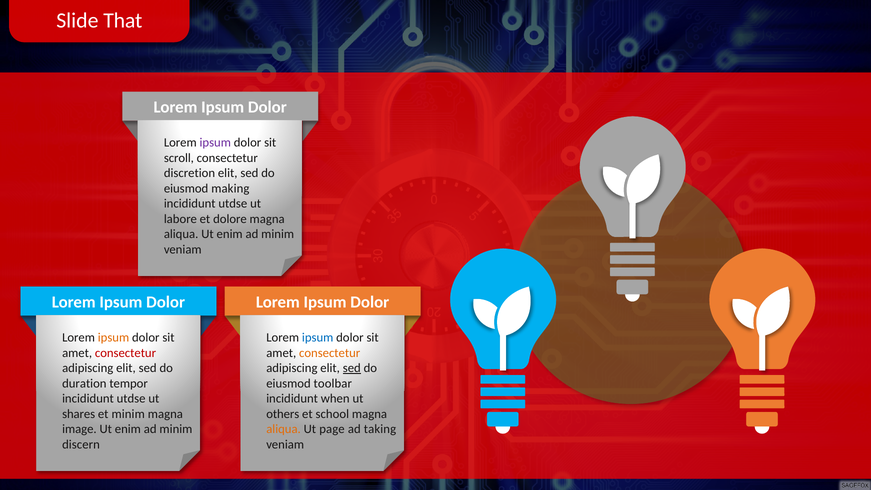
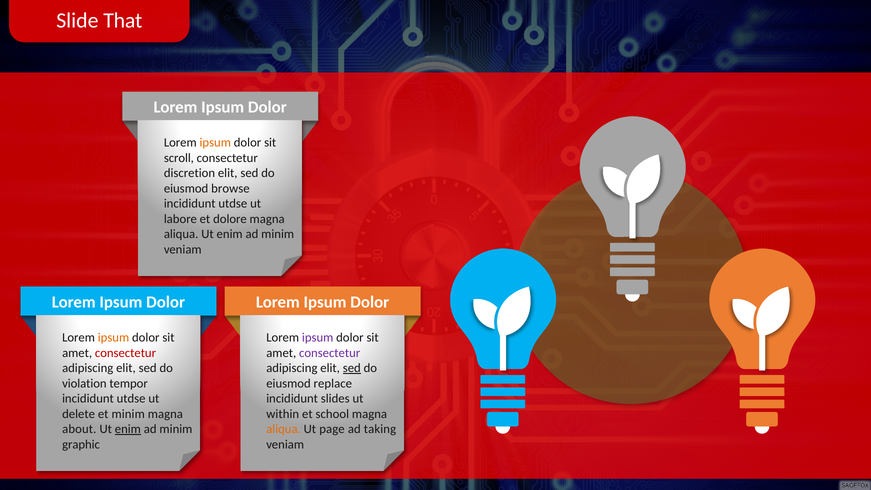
ipsum colour: purple -> orange (215, 143)
making: making -> browse (230, 188)
ipsum colour: blue -> purple (318, 338)
consectetur colour: orange -> purple (330, 353)
duration: duration -> violation (84, 383)
toolbar: toolbar -> replace (333, 383)
when: when -> slides (335, 399)
shares: shares -> delete (79, 414)
others: others -> within (283, 414)
image: image -> about (79, 429)
enim underline: none -> present (128, 429)
discern: discern -> graphic (81, 444)
